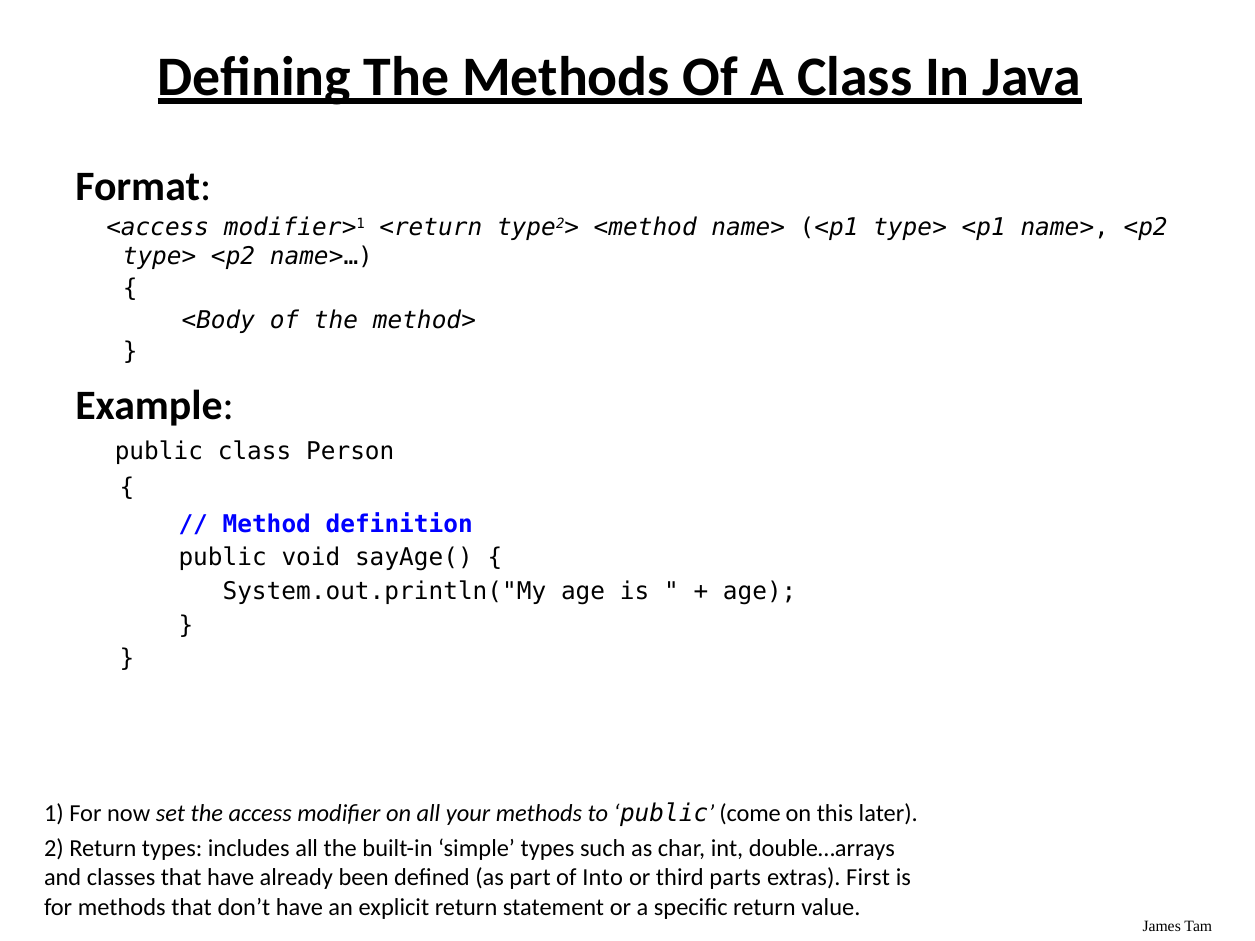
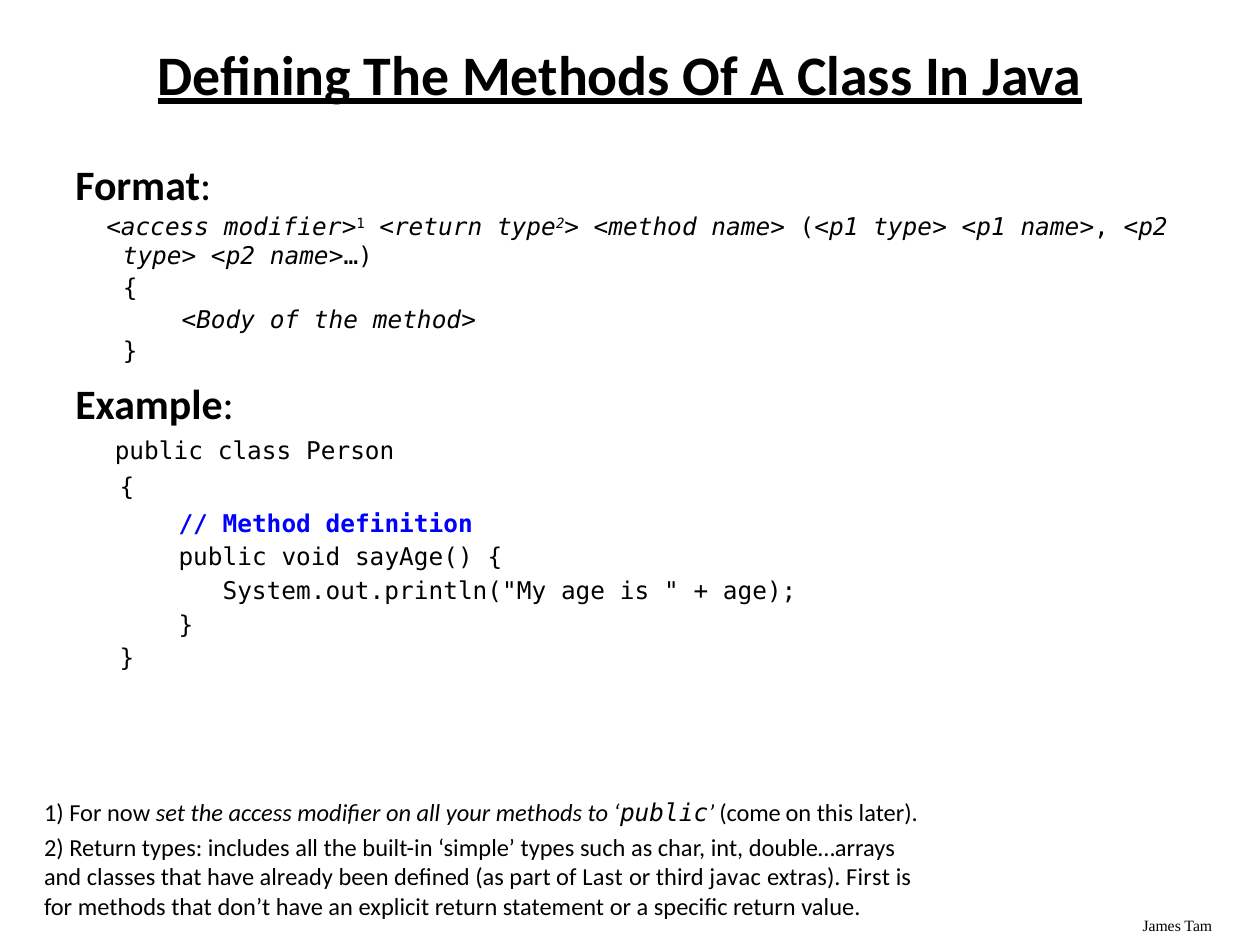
Into: Into -> Last (603, 878)
parts: parts -> javac (735, 878)
